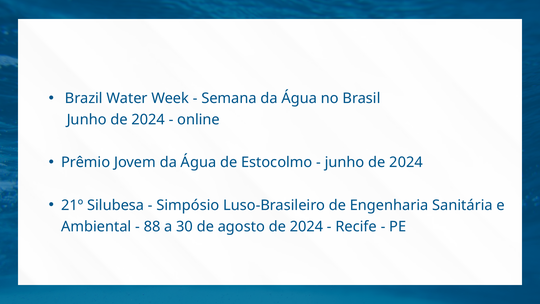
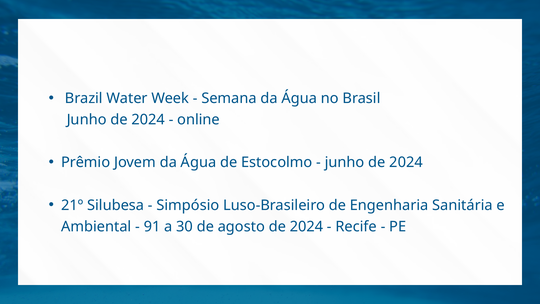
88: 88 -> 91 (152, 226)
